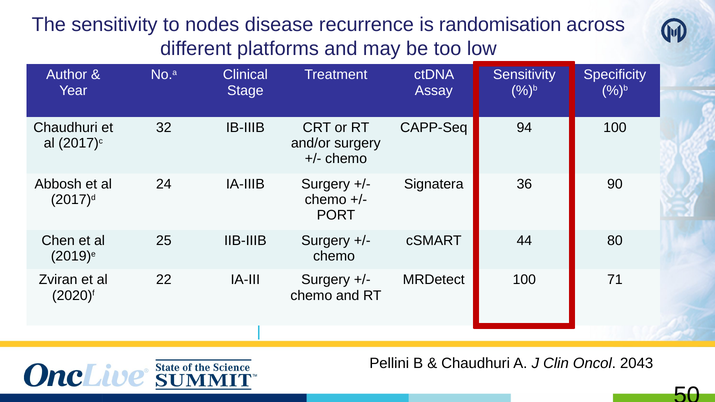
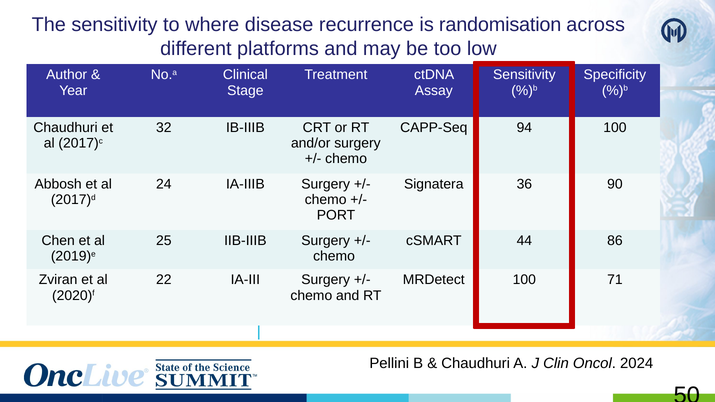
nodes: nodes -> where (212, 25)
80: 80 -> 86 (615, 241)
2043: 2043 -> 2024 (637, 364)
